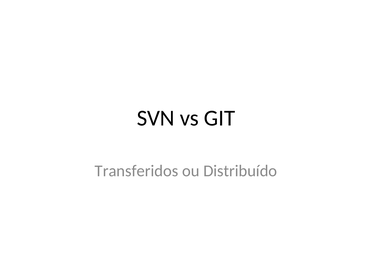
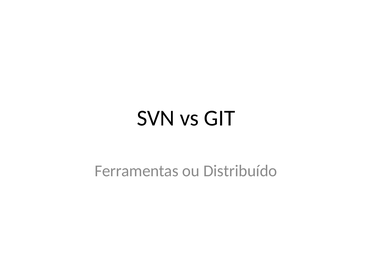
Transferidos: Transferidos -> Ferramentas (137, 171)
